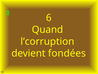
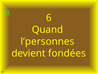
l’corruption: l’corruption -> l’personnes (47, 41)
